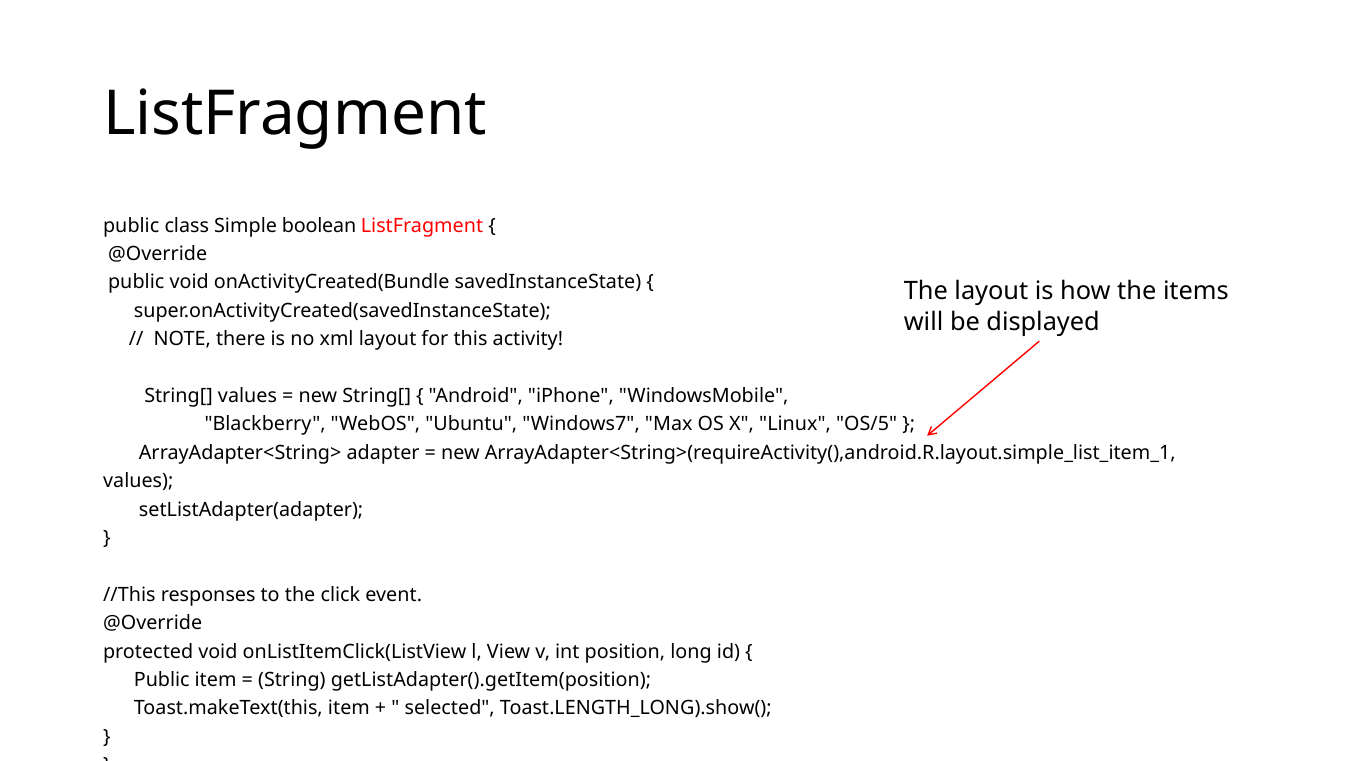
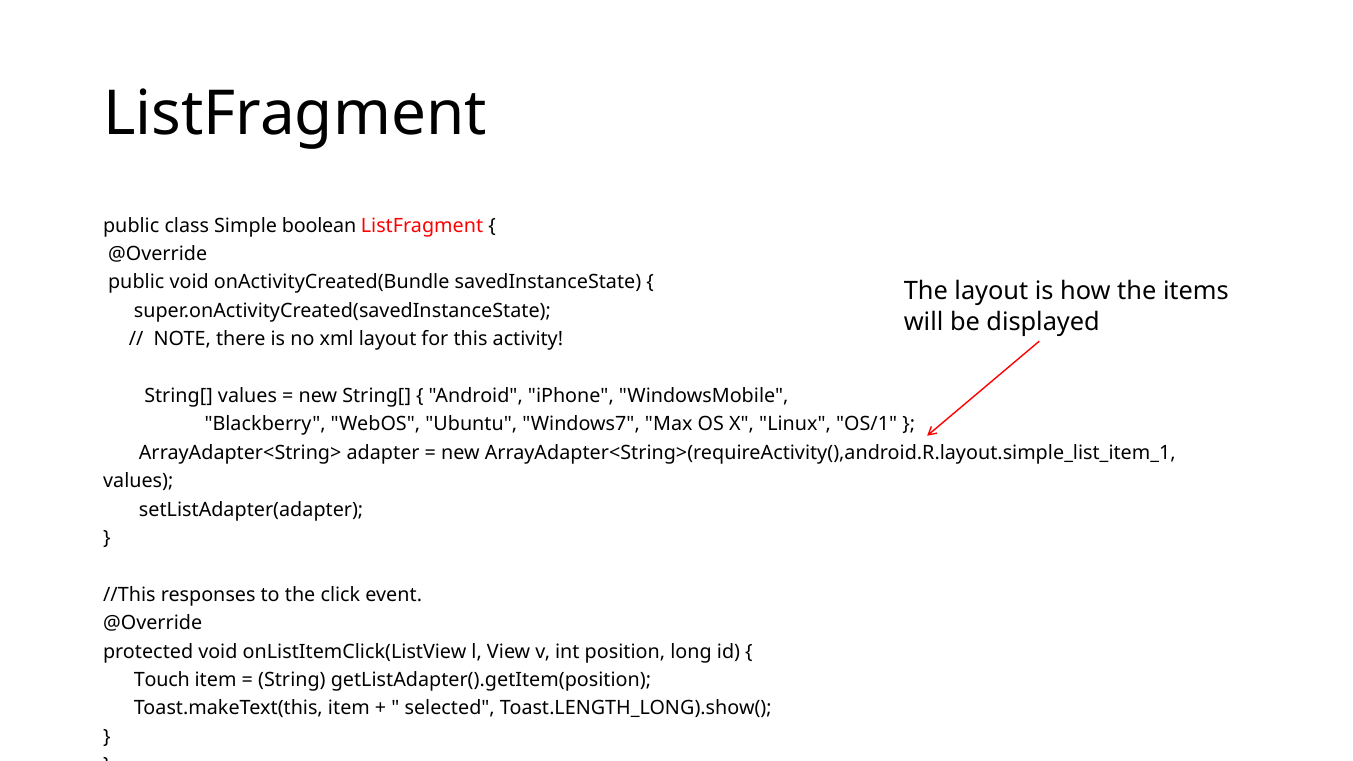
OS/5: OS/5 -> OS/1 (867, 424)
Public: Public -> Touch (162, 680)
